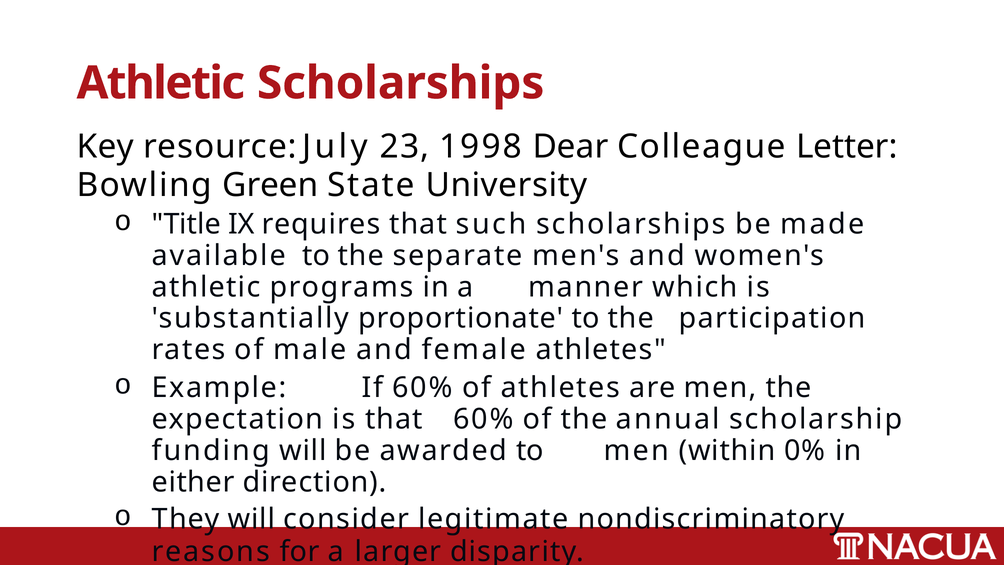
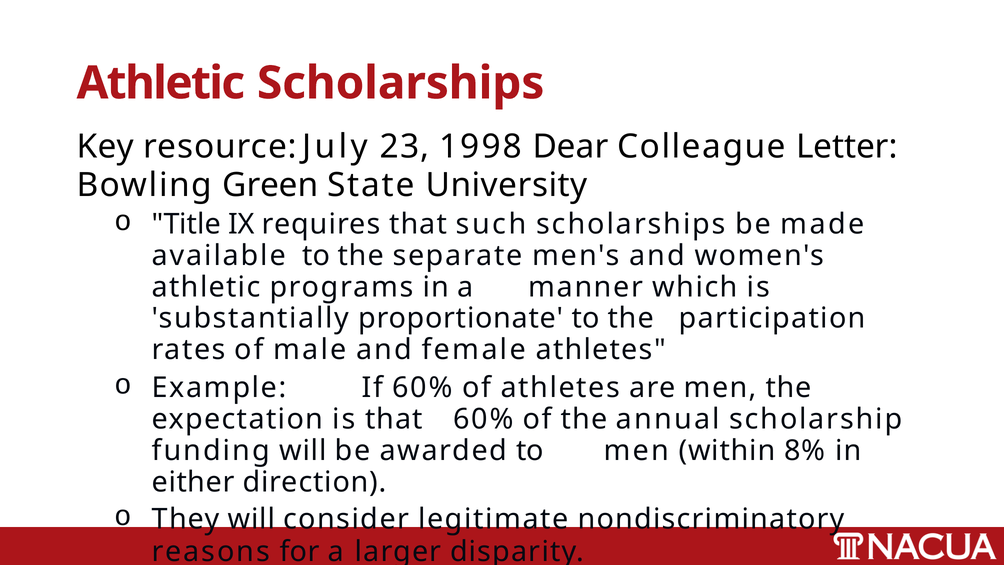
0%: 0% -> 8% (805, 451)
